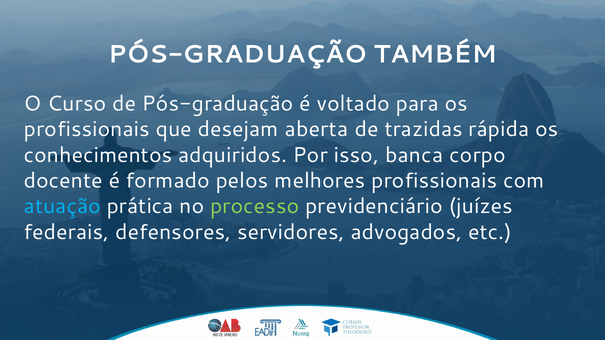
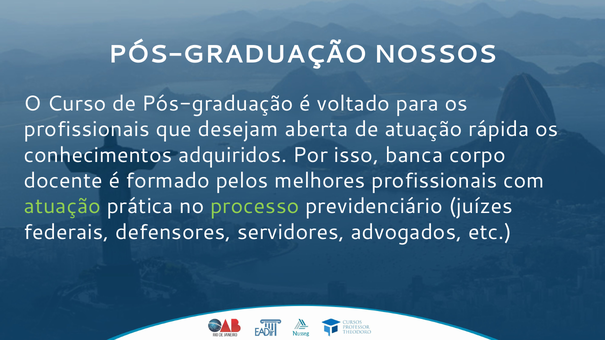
TAMBÉM: TAMBÉM -> NOSSOS (435, 55)
de trazidas: trazidas -> atuação (424, 129)
atuação colour: light blue -> light green (62, 207)
